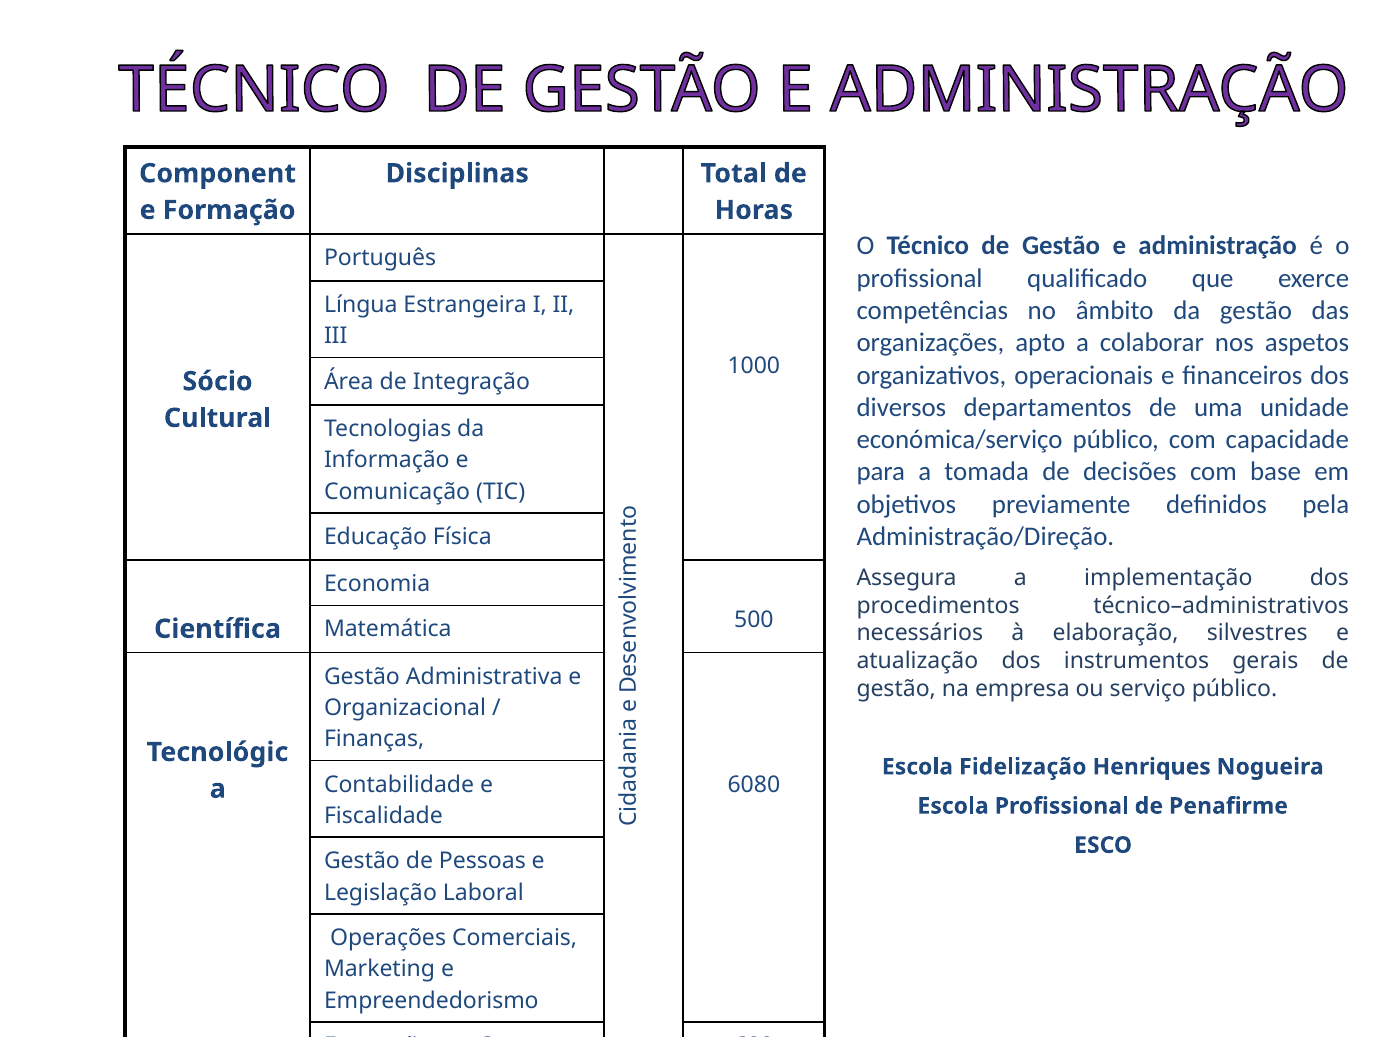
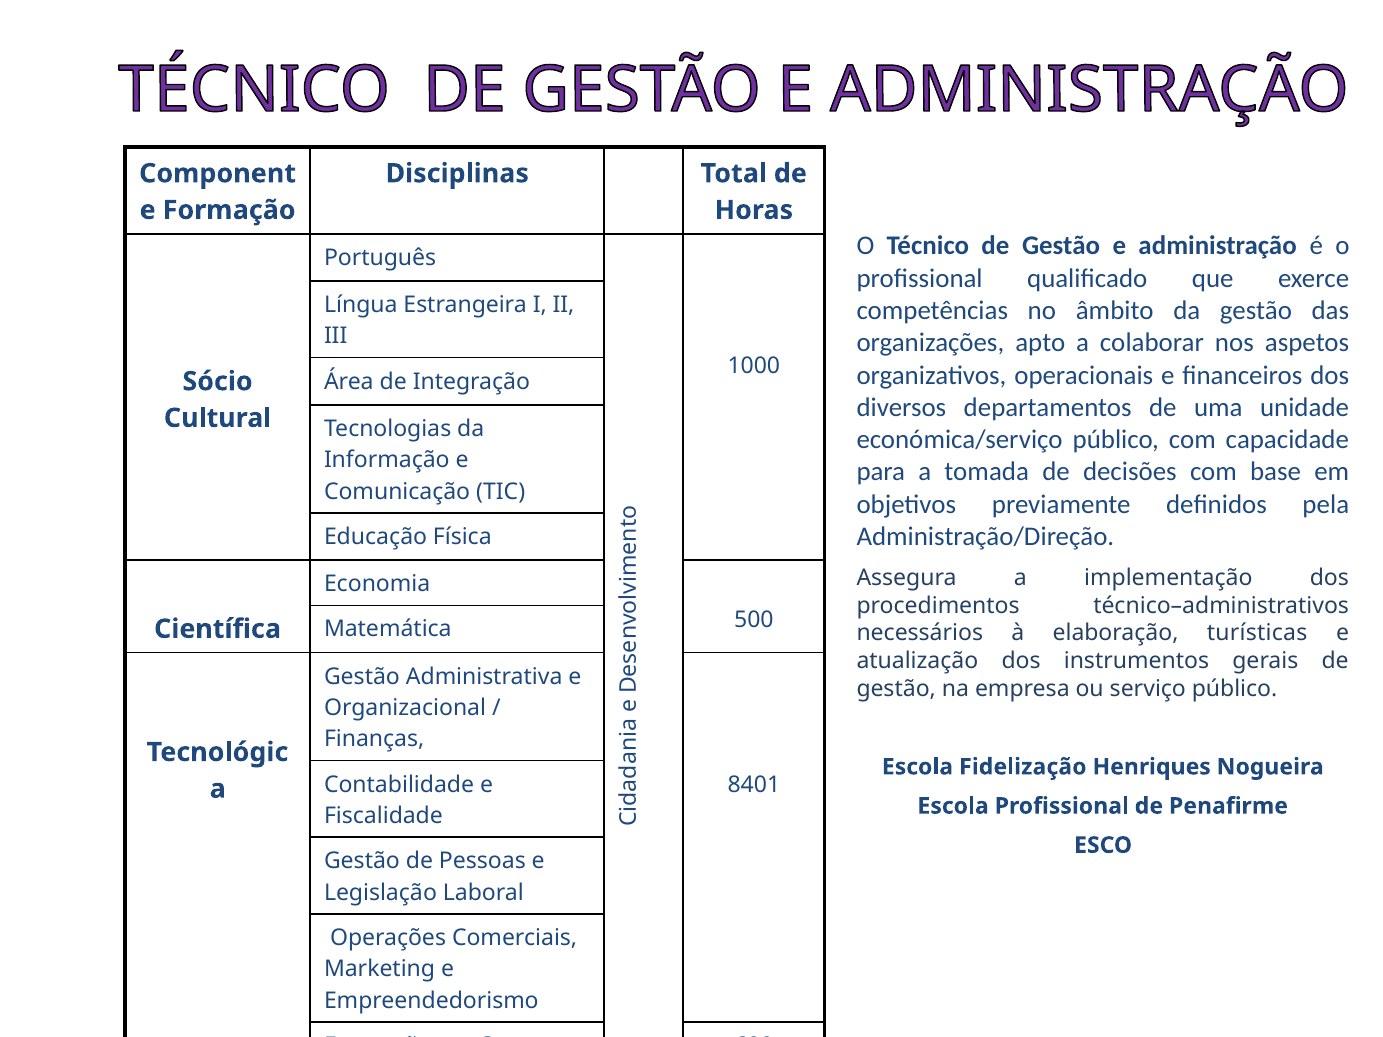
silvestres: silvestres -> turísticas (1257, 633)
6080: 6080 -> 8401 (754, 785)
